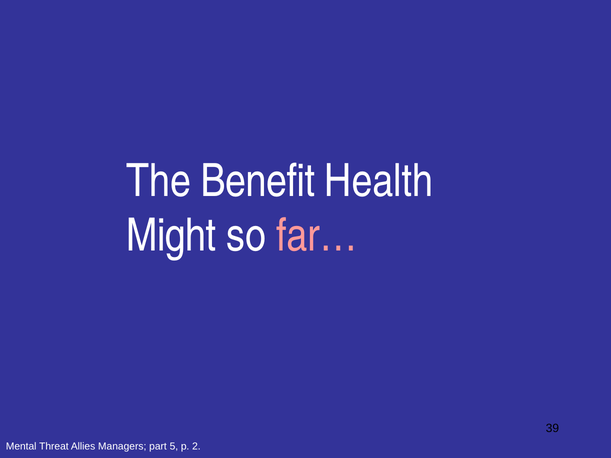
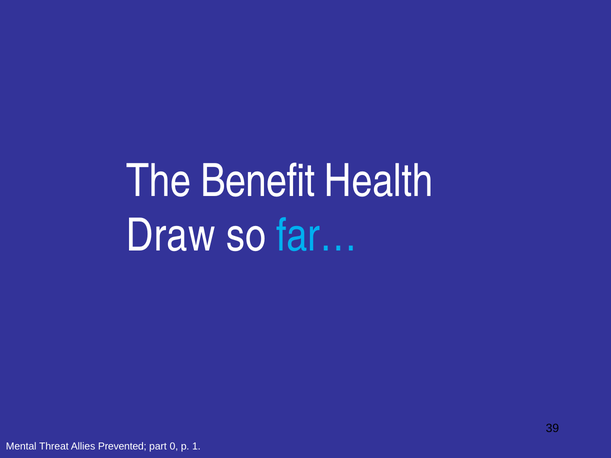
Might: Might -> Draw (171, 236)
far… colour: pink -> light blue (317, 236)
Managers: Managers -> Prevented (122, 447)
5: 5 -> 0 (174, 447)
2: 2 -> 1 (196, 447)
